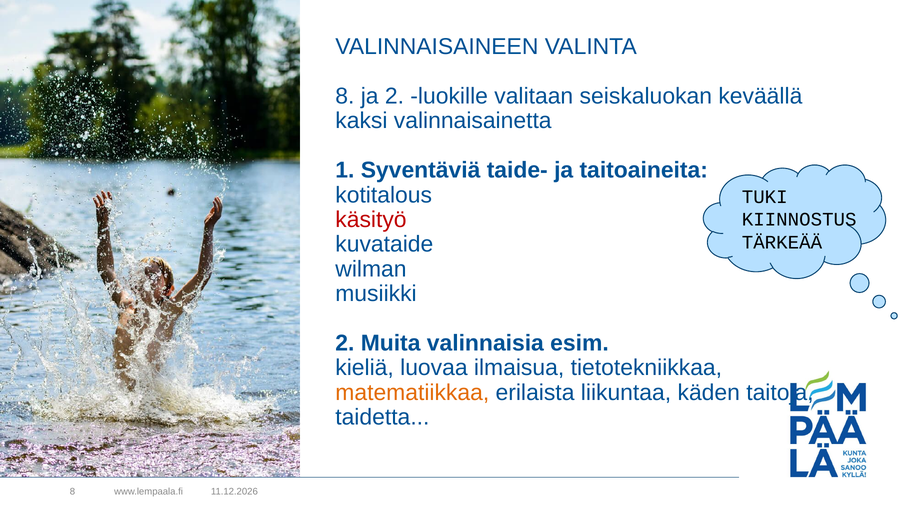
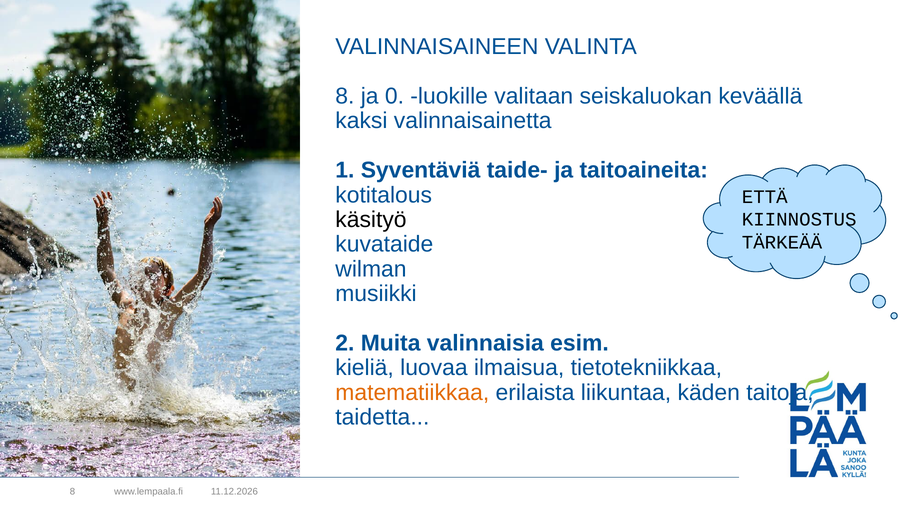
ja 2: 2 -> 0 (394, 96)
TUKI: TUKI -> ETTÄ (765, 197)
käsityö colour: red -> black (371, 220)
